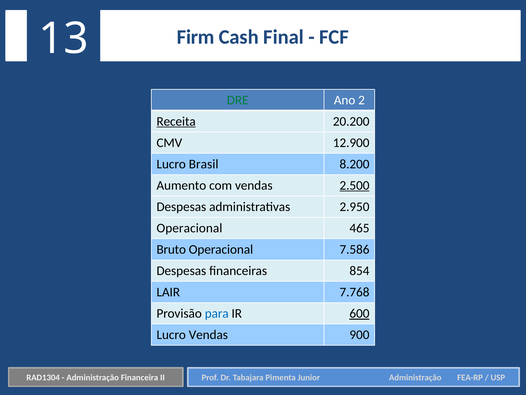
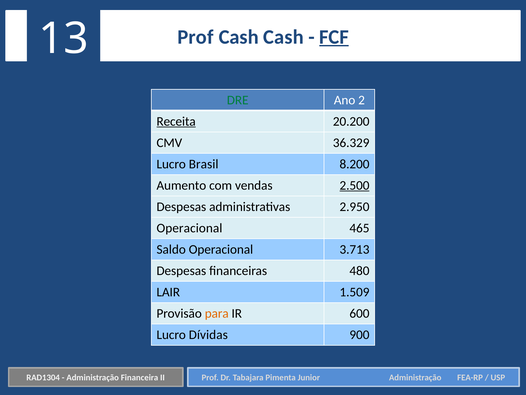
Firm: Firm -> Prof (196, 37)
Cash Final: Final -> Cash (284, 37)
FCF underline: none -> present (334, 37)
12.900: 12.900 -> 36.329 (351, 143)
Bruto: Bruto -> Saldo (171, 249)
7.586: 7.586 -> 3.713 (354, 249)
854: 854 -> 480 (359, 271)
7.768: 7.768 -> 1.509 (354, 292)
para colour: blue -> orange (217, 313)
600 underline: present -> none (359, 313)
Lucro Vendas: Vendas -> Dívidas (208, 334)
